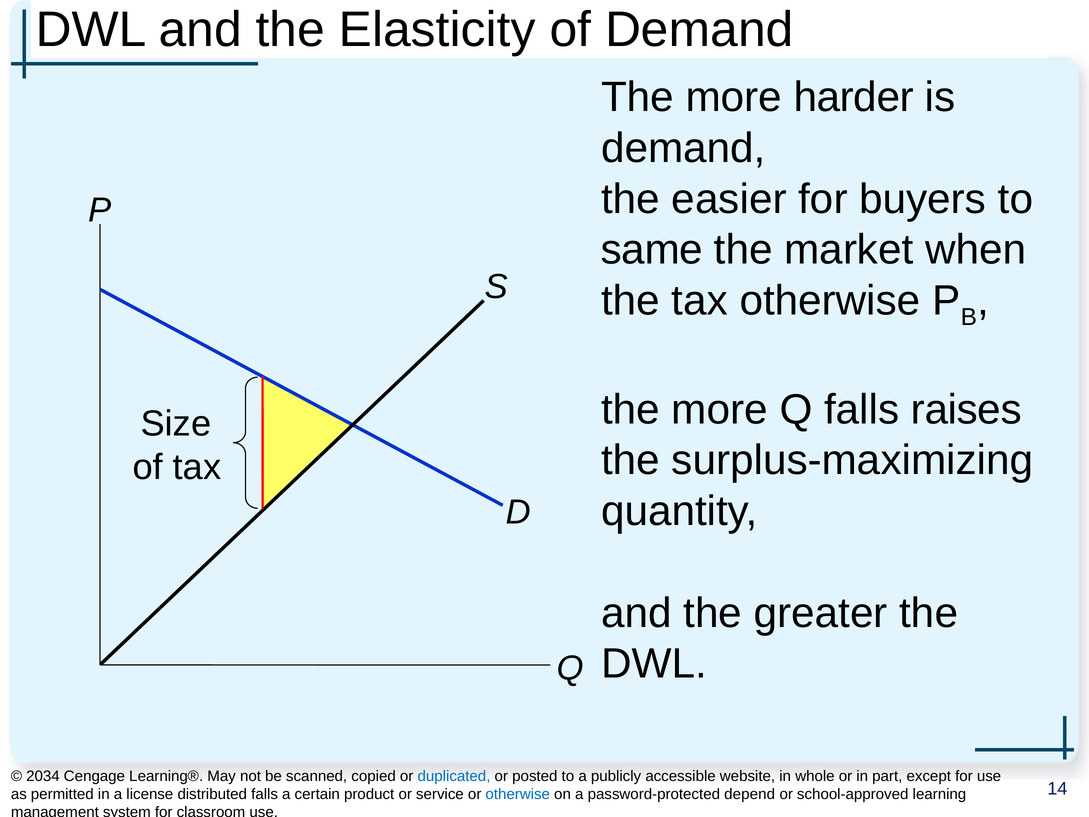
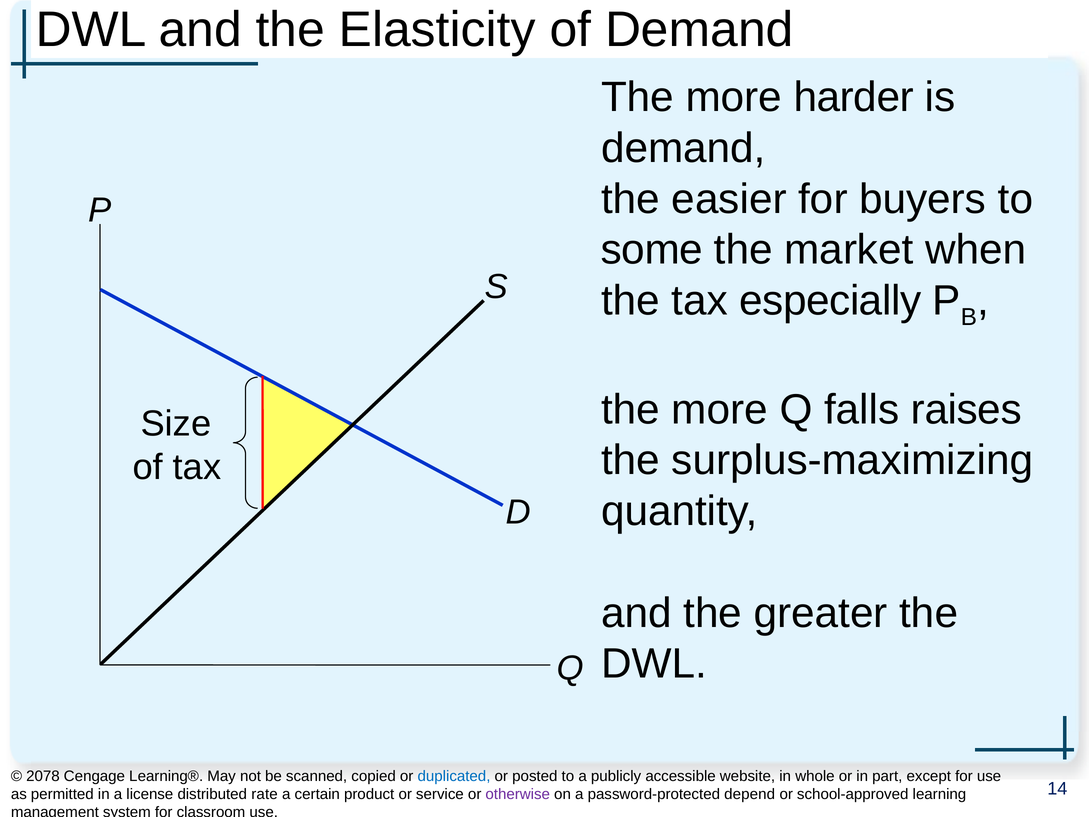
same: same -> some (652, 250)
tax otherwise: otherwise -> especially (830, 301)
2034: 2034 -> 2078 (43, 776)
distributed falls: falls -> rate (265, 794)
otherwise colour: blue -> purple (518, 794)
